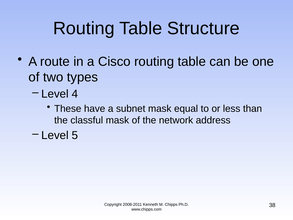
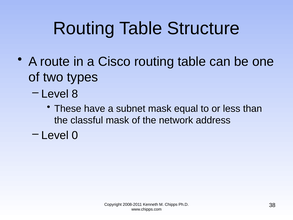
4: 4 -> 8 (75, 94)
5: 5 -> 0 (75, 135)
